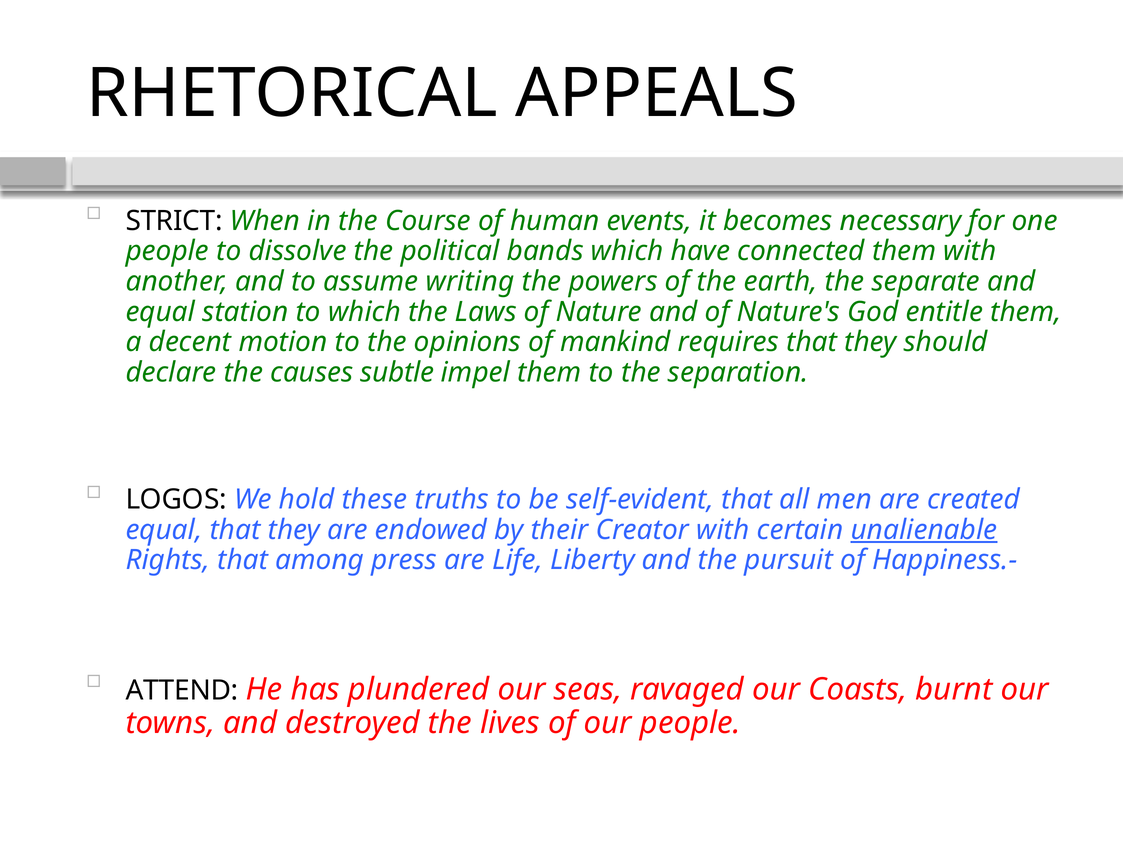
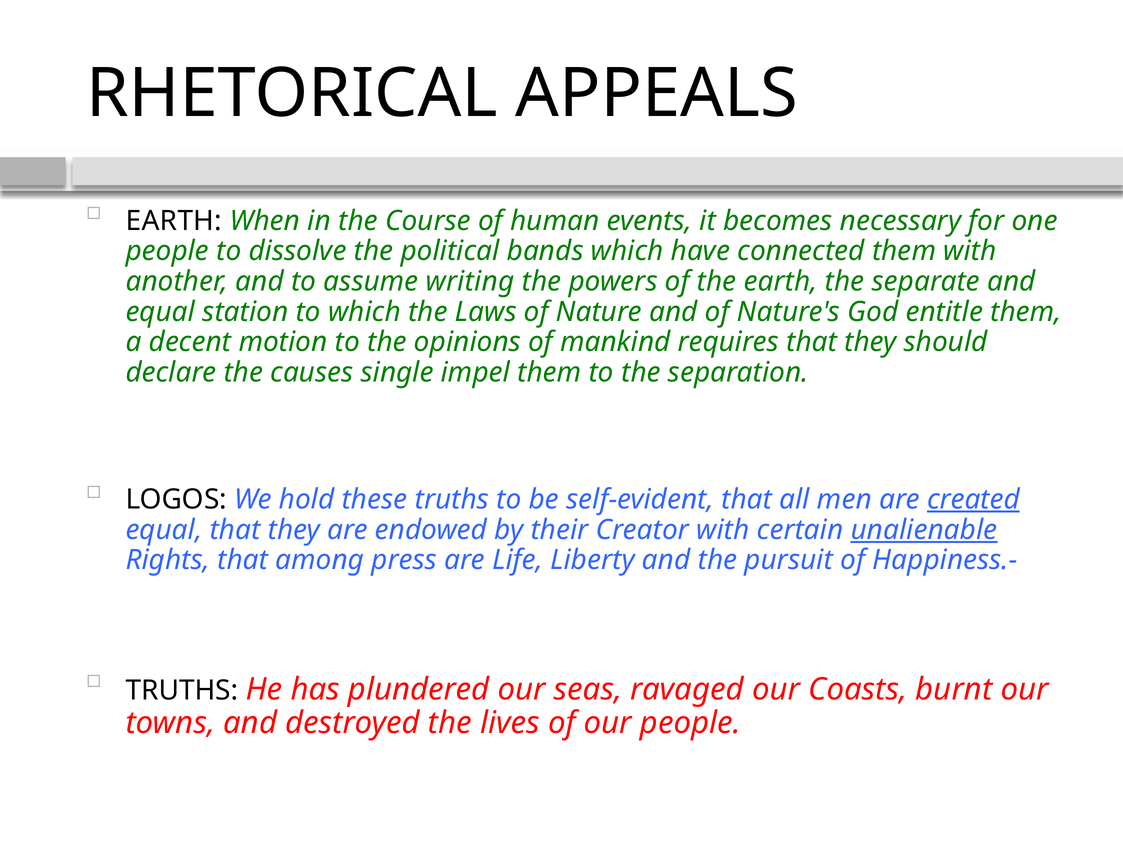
STRICT: STRICT -> EARTH (174, 221)
subtle: subtle -> single (397, 373)
created underline: none -> present (973, 500)
ATTEND: ATTEND -> TRUTHS (182, 691)
